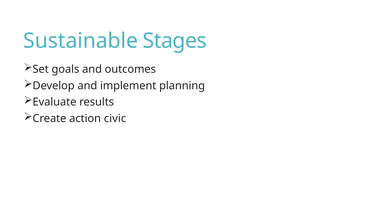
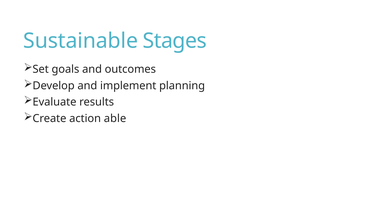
civic: civic -> able (115, 118)
